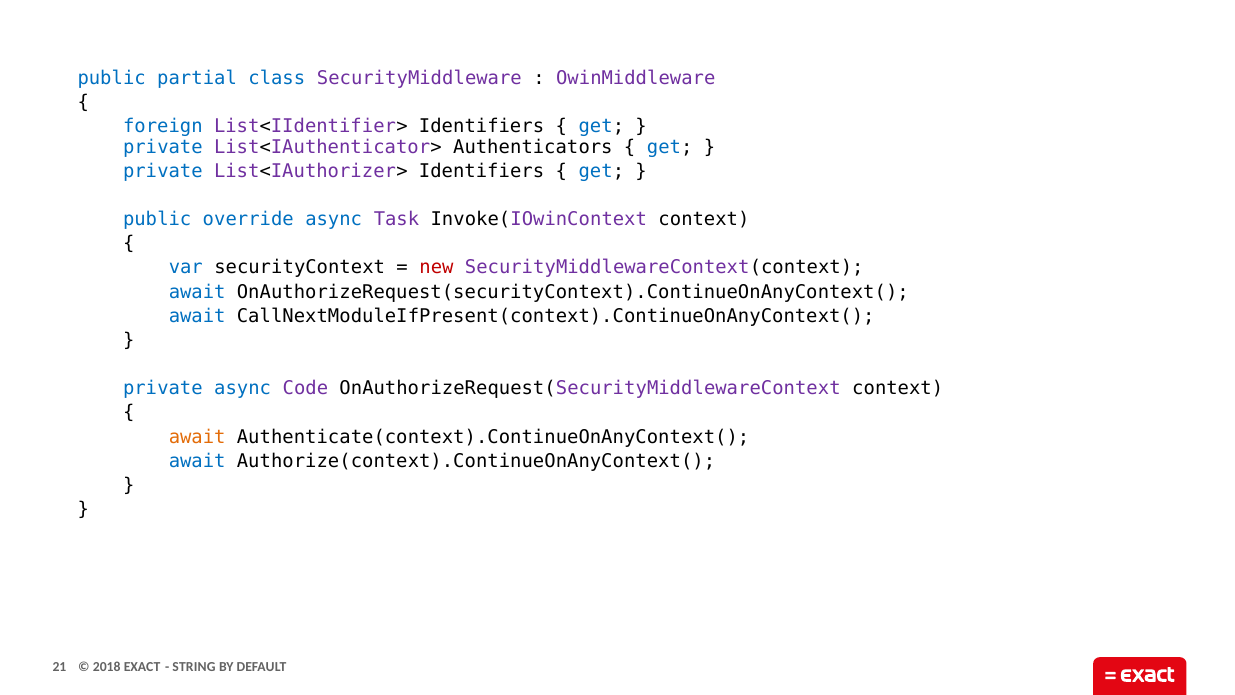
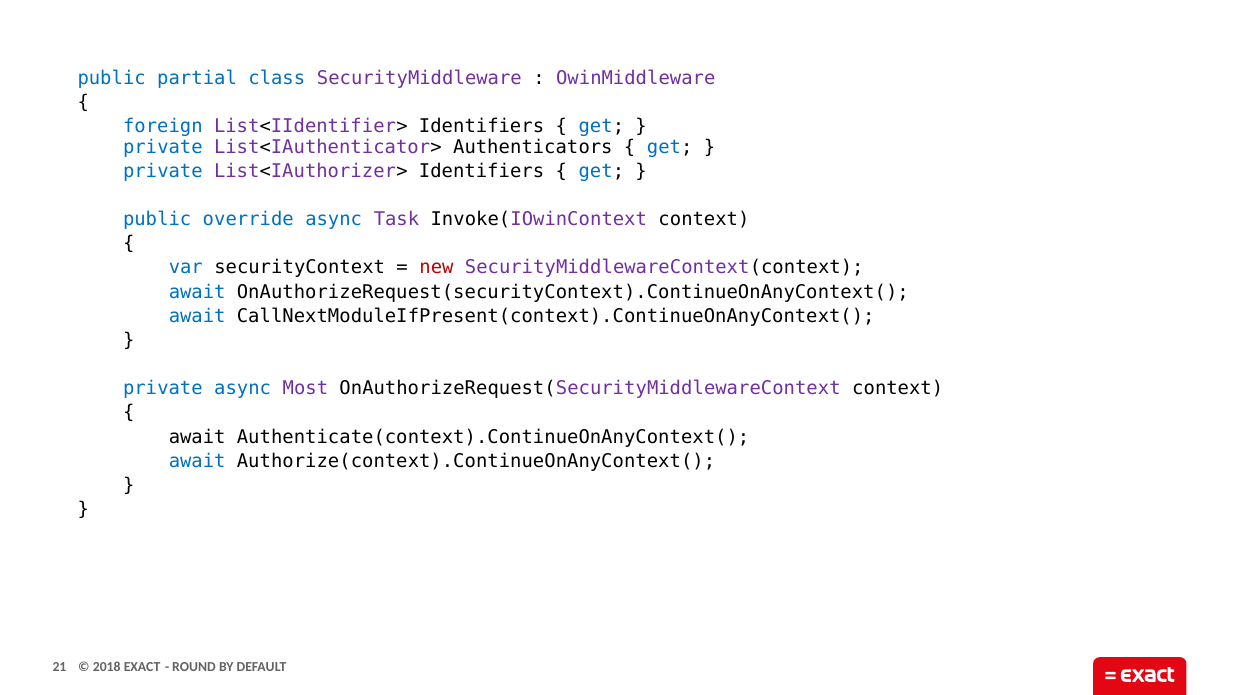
Code: Code -> Most (305, 388)
await colour: orange -> black (197, 437)
STRING: STRING -> ROUND (194, 667)
